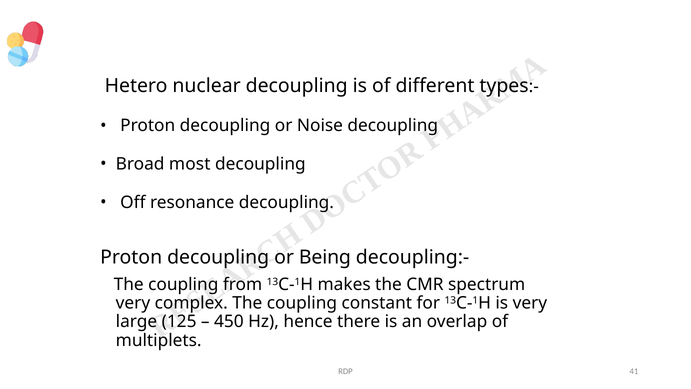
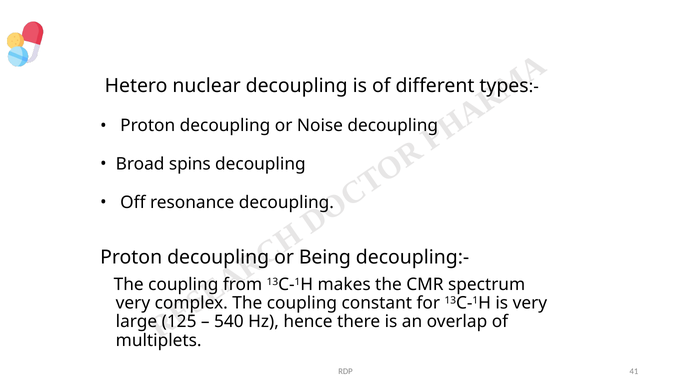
most: most -> spins (190, 164)
450: 450 -> 540 (229, 322)
